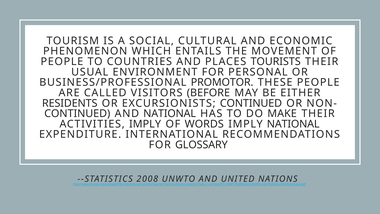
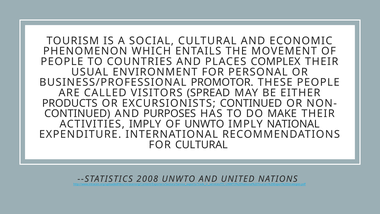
TOURISTS: TOURISTS -> COMPLEX (276, 61)
BEFORE: BEFORE -> SPREAD (208, 93)
RESIDENTS: RESIDENTS -> PRODUCTS (70, 103)
AND NATIONAL: NATIONAL -> PURPOSES (170, 113)
OF WORDS: WORDS -> UNWTO (204, 124)
FOR GLOSSARY: GLOSSARY -> CULTURAL (201, 145)
